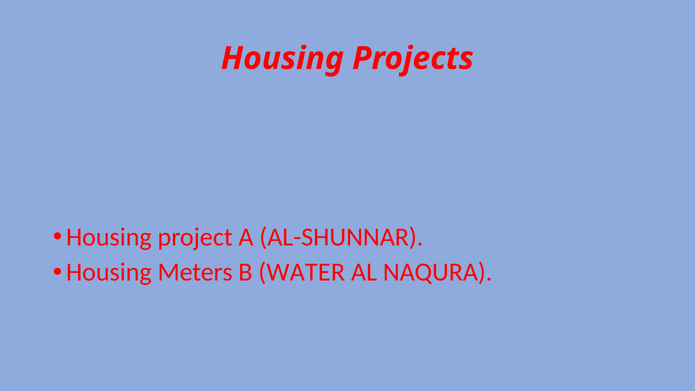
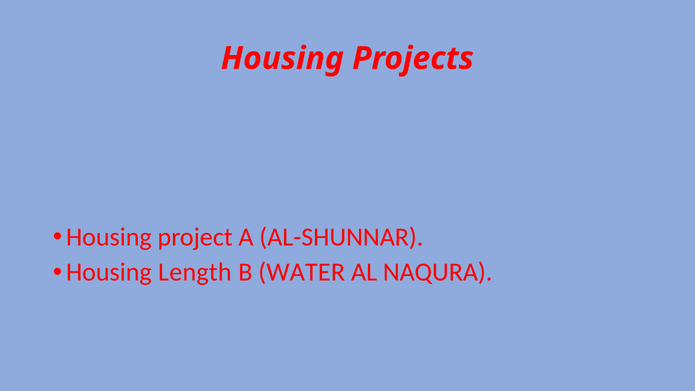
Meters: Meters -> Length (195, 272)
